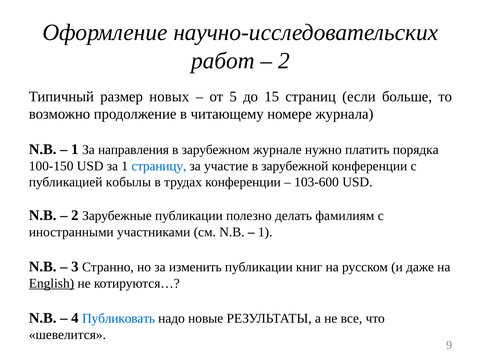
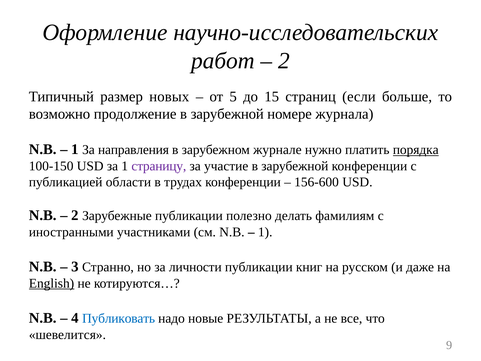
продолжение в читающему: читающему -> зарубежной (227, 114)
порядка underline: none -> present (416, 150)
страницу colour: blue -> purple (159, 166)
кобылы: кобылы -> области (128, 182)
103-600: 103-600 -> 156-600 (317, 182)
изменить: изменить -> личности (195, 267)
